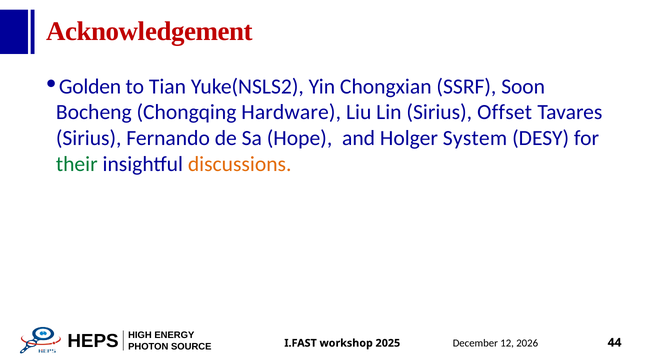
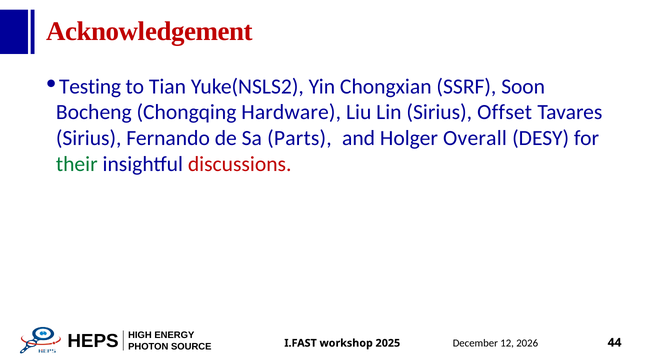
Golden: Golden -> Testing (90, 86)
Hope: Hope -> Parts (299, 138)
System: System -> Overall (475, 138)
discussions colour: orange -> red (240, 164)
